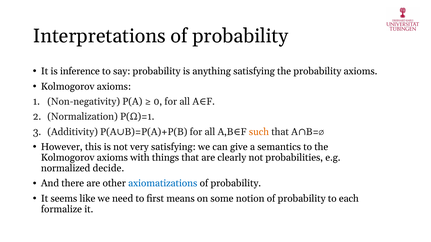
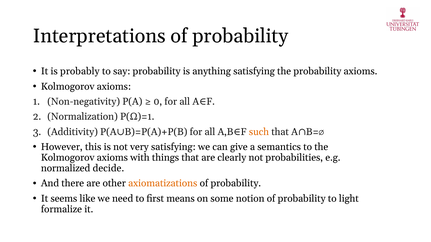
inference: inference -> probably (80, 71)
axiomatizations colour: blue -> orange (163, 184)
each: each -> light (349, 199)
